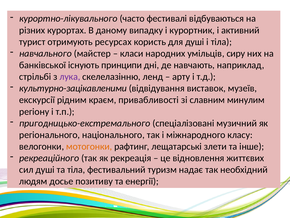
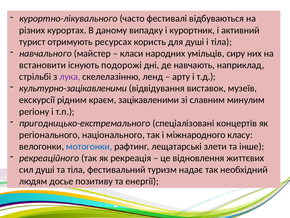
банківської: банківської -> встановити (43, 65)
принципи: принципи -> подорожі (122, 65)
привабливості: привабливості -> зацікавленими (149, 100)
музичний: музичний -> концертів (237, 123)
мотогонки colour: orange -> blue (89, 146)
